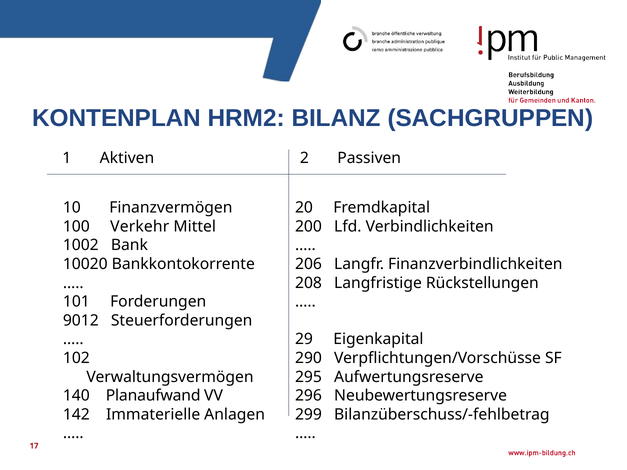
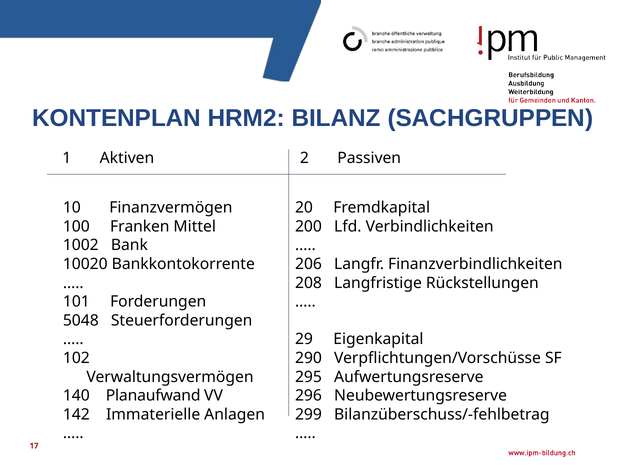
Verkehr: Verkehr -> Franken (140, 227)
9012: 9012 -> 5048 (81, 321)
